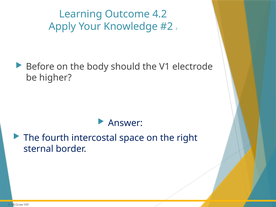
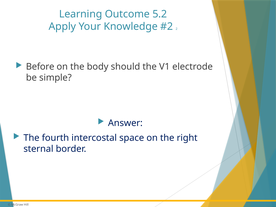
4.2: 4.2 -> 5.2 (160, 14)
higher: higher -> simple (55, 78)
